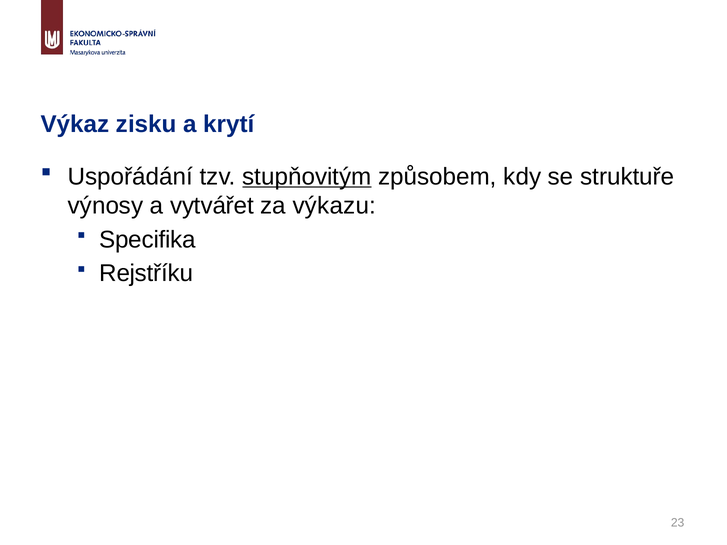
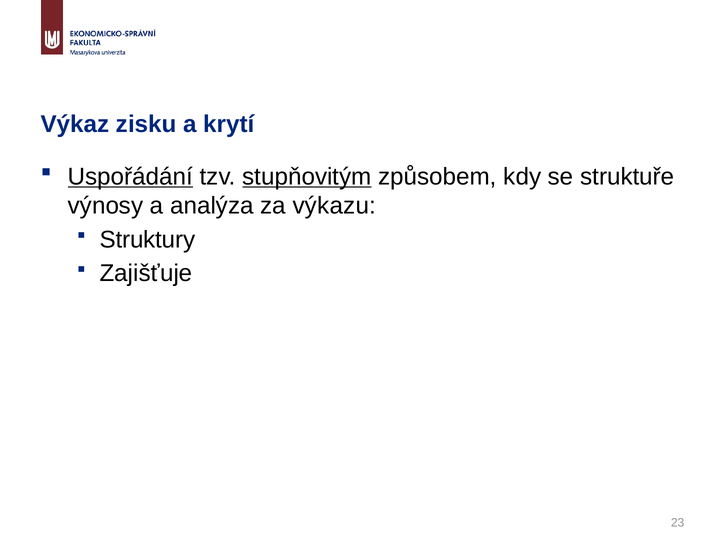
Uspořádání underline: none -> present (130, 177)
vytvářet: vytvářet -> analýza (212, 206)
Specifika: Specifika -> Struktury (147, 240)
Rejstříku: Rejstříku -> Zajišťuje (146, 274)
